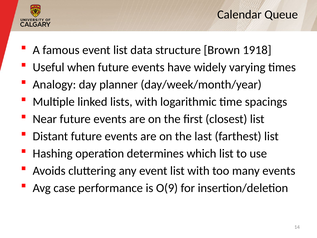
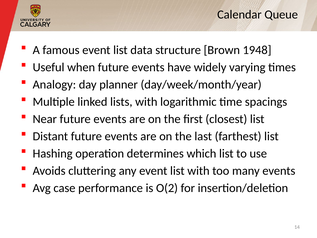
1918: 1918 -> 1948 (257, 50)
O(9: O(9 -> O(2 (167, 188)
